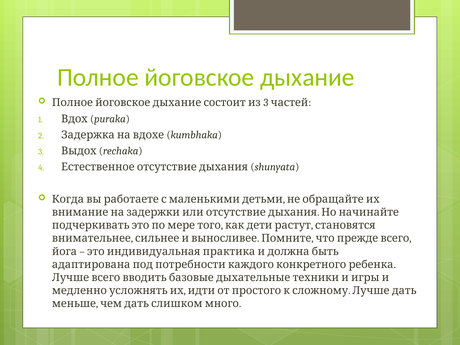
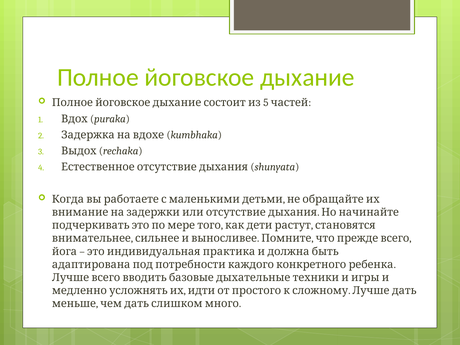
3: 3 -> 5 (266, 103)
